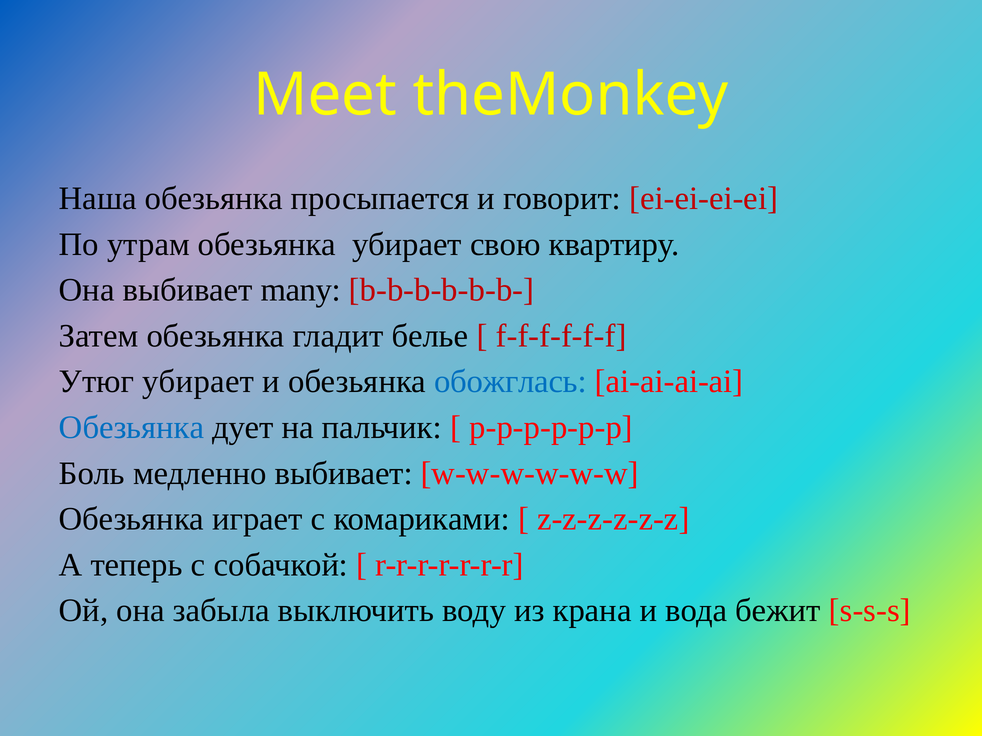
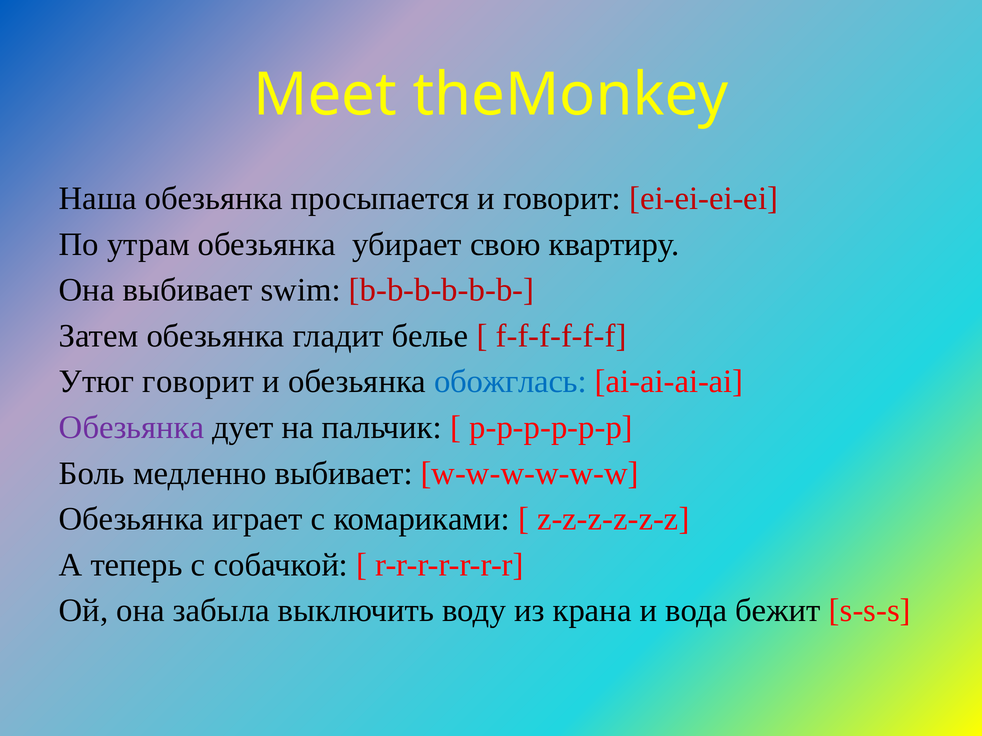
many: many -> swim (301, 290)
Утюг убирает: убирает -> говорит (198, 382)
Обезьянка colour: blue -> purple (131, 428)
